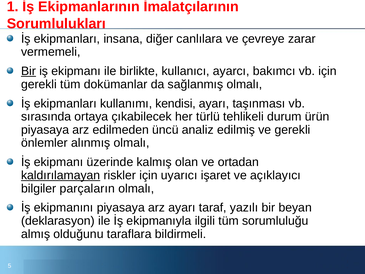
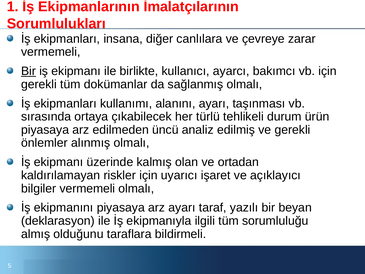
kendisi: kendisi -> alanını (175, 103)
kaldırılamayan underline: present -> none (61, 175)
bilgiler parçaların: parçaların -> vermemeli (87, 188)
